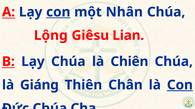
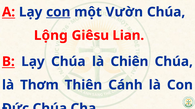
Nhân: Nhân -> Vườn (124, 12)
Giáng: Giáng -> Thơm (39, 85)
Chân: Chân -> Cánh (125, 85)
Con underline: present -> none (180, 85)
